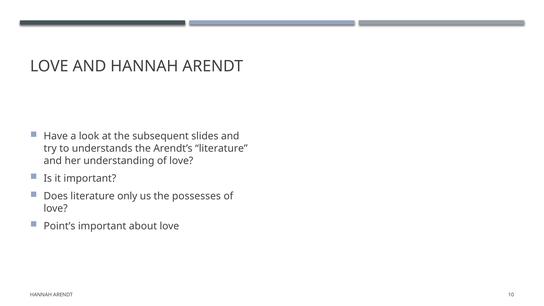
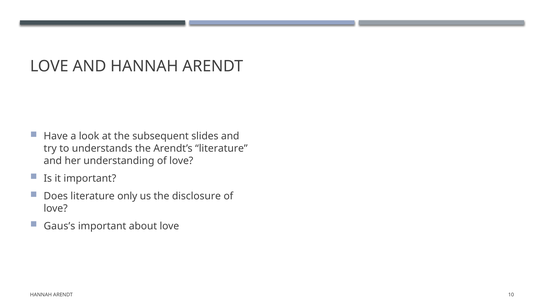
possesses: possesses -> disclosure (196, 196)
Point’s: Point’s -> Gaus’s (59, 226)
